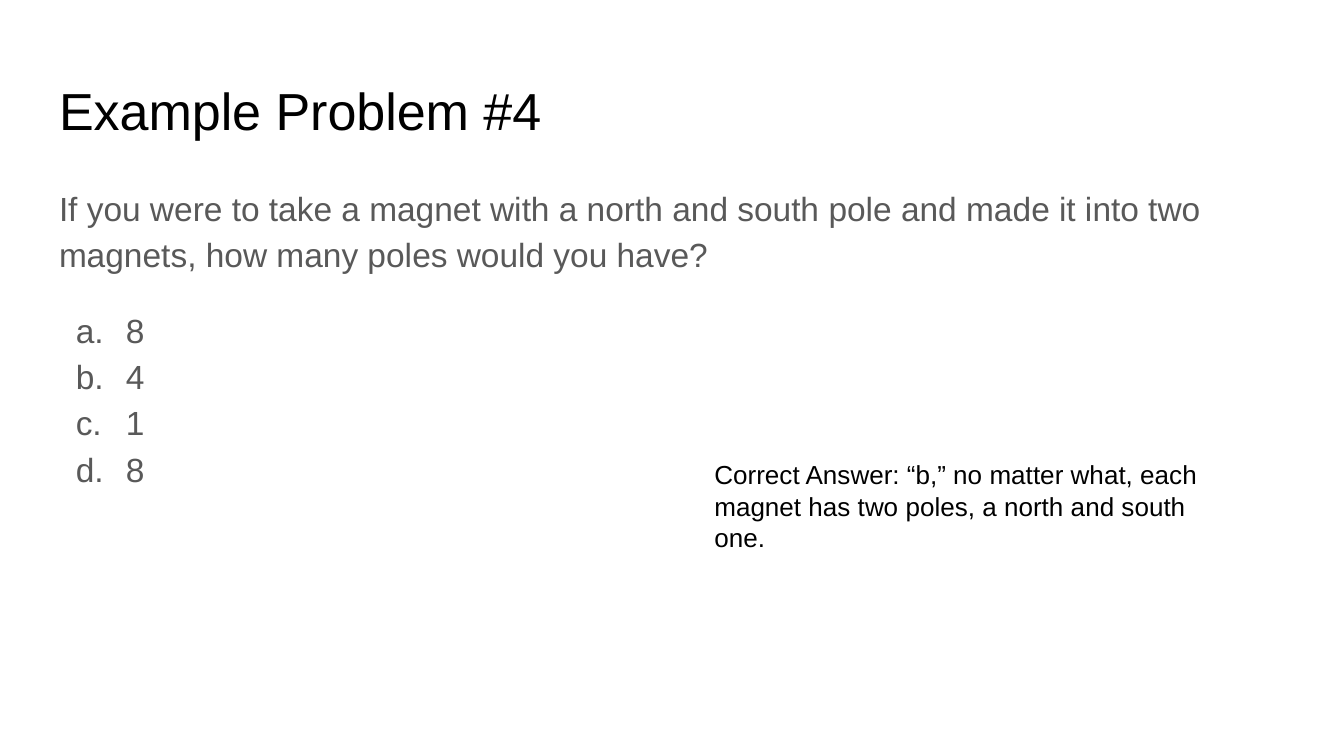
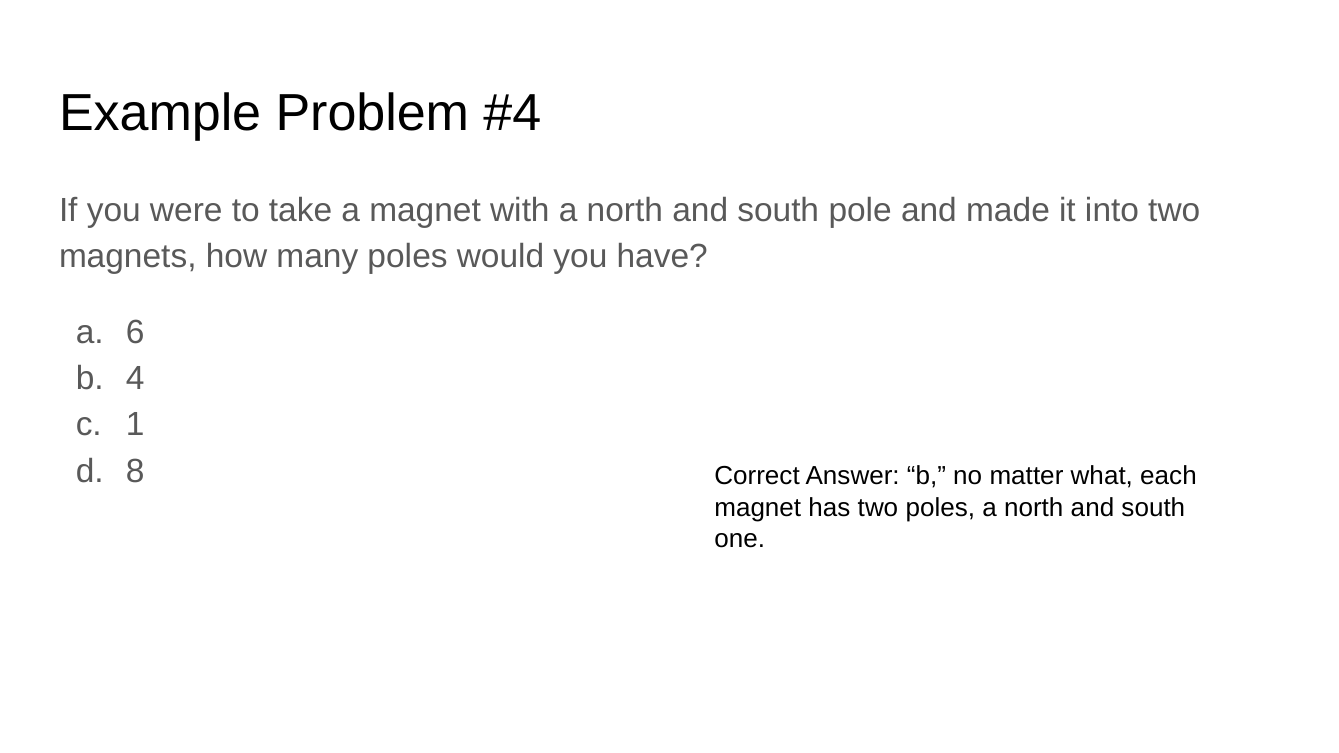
a 8: 8 -> 6 (135, 333)
